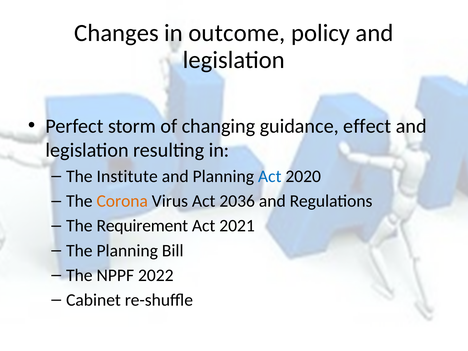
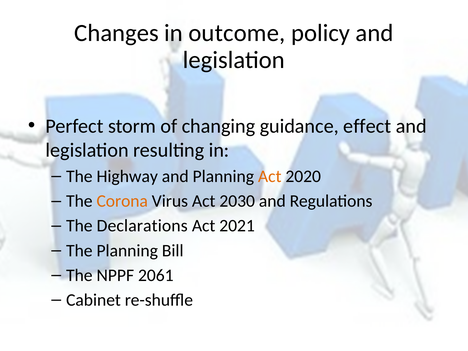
Institute: Institute -> Highway (127, 176)
Act colour: blue -> orange (270, 176)
2036: 2036 -> 2030 (237, 201)
Requirement: Requirement -> Declarations (142, 226)
2022: 2022 -> 2061 (156, 275)
